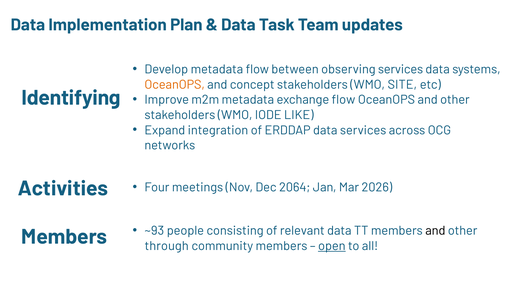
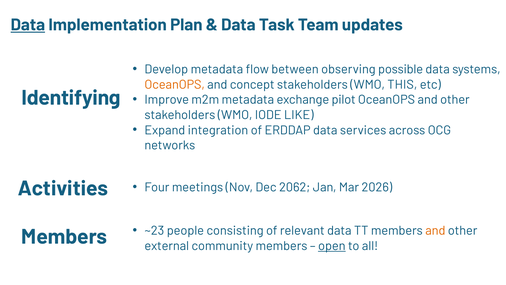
Data underline: none -> present (28, 25)
observing services: services -> possible (401, 69)
SITE: SITE -> THIS (402, 84)
exchange flow: flow -> pilot (344, 100)
2064: 2064 -> 2062 (295, 187)
~93: ~93 -> ~23 (154, 230)
and colour: black -> orange (435, 230)
through: through -> external (167, 246)
